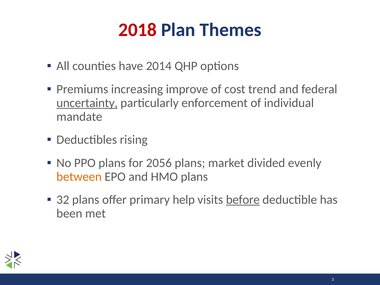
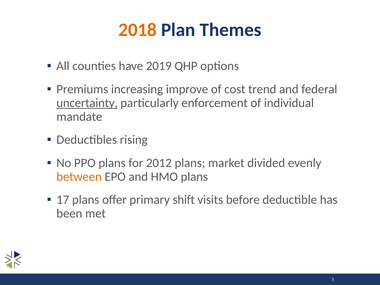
2018 colour: red -> orange (138, 30)
2014: 2014 -> 2019 (159, 66)
2056: 2056 -> 2012 (159, 163)
32: 32 -> 17 (63, 200)
help: help -> shift (184, 200)
before underline: present -> none (243, 200)
